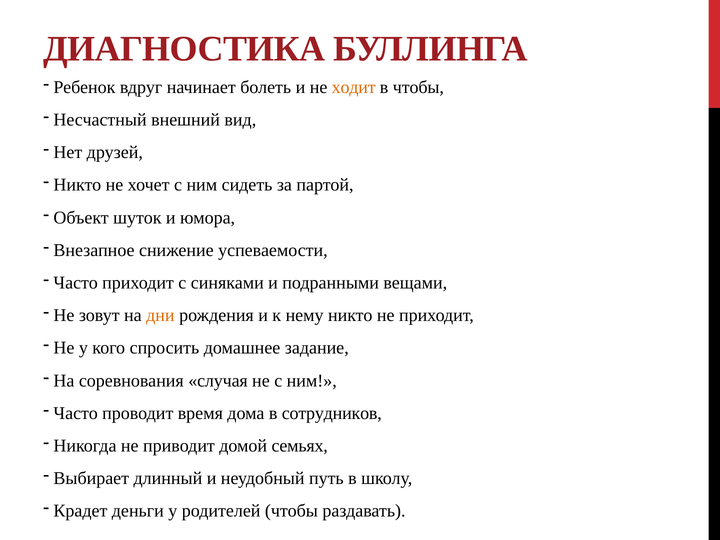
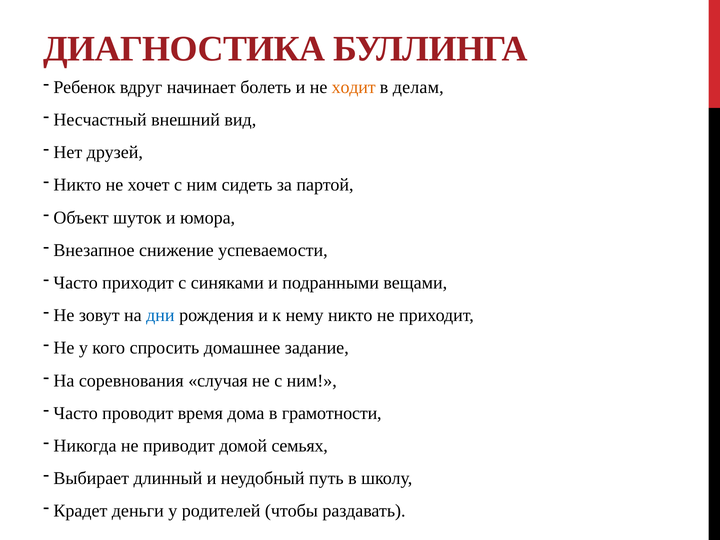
в чтобы: чтобы -> делам (418, 87)
дни colour: orange -> blue (160, 315)
сотрудников: сотрудников -> грамотности (332, 413)
